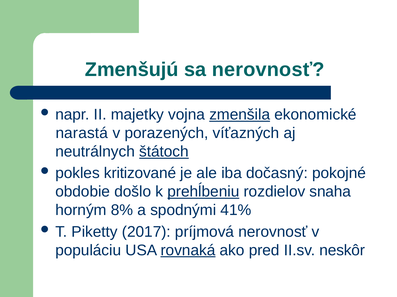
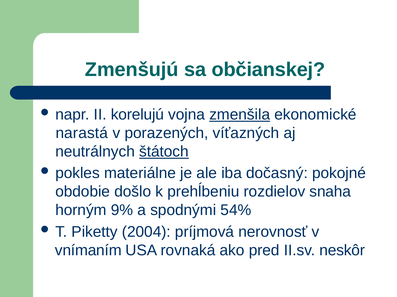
sa nerovnosť: nerovnosť -> občianskej (268, 70)
majetky: majetky -> korelujú (137, 115)
kritizované: kritizované -> materiálne (140, 174)
prehĺbeniu underline: present -> none (203, 192)
8%: 8% -> 9% (122, 211)
41%: 41% -> 54% (236, 211)
2017: 2017 -> 2004 (146, 232)
populáciu: populáciu -> vnímaním (88, 251)
rovnaká underline: present -> none (188, 251)
